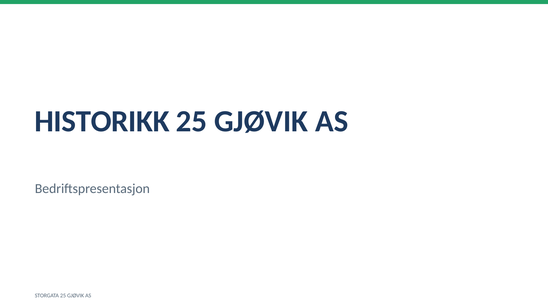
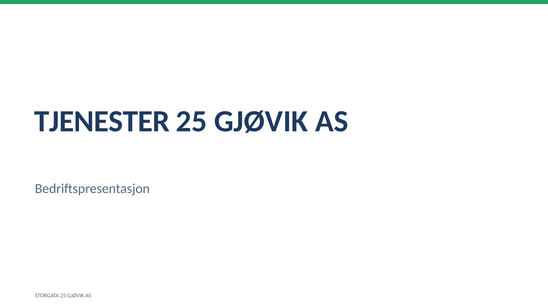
HISTORIKK: HISTORIKK -> TJENESTER (102, 122)
